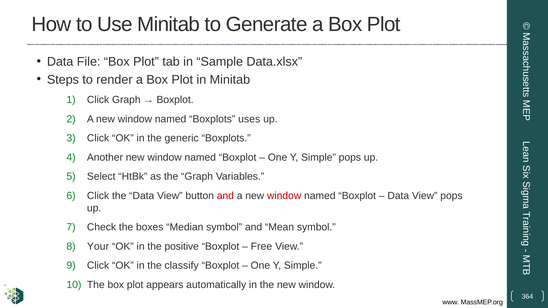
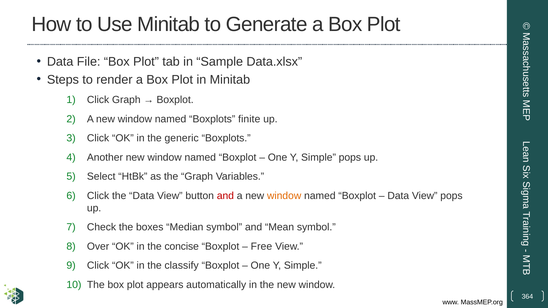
uses: uses -> finite (249, 119)
window colour: red -> orange (284, 196)
Your: Your -> Over (98, 247)
positive: positive -> concise (182, 247)
